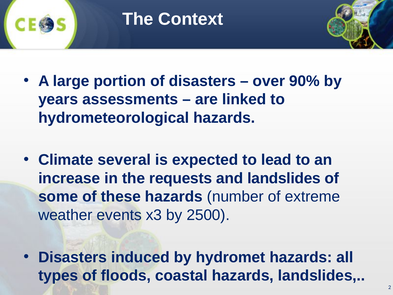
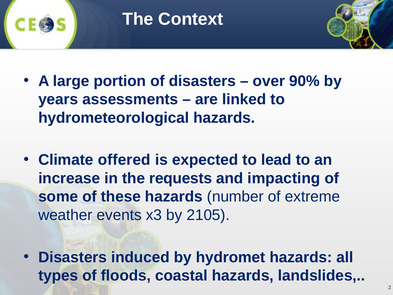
several: several -> offered (124, 160)
and landslides: landslides -> impacting (284, 178)
2500: 2500 -> 2105 (208, 215)
